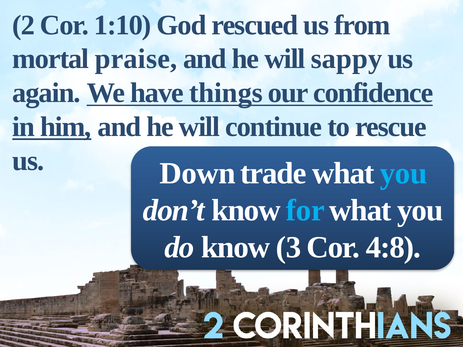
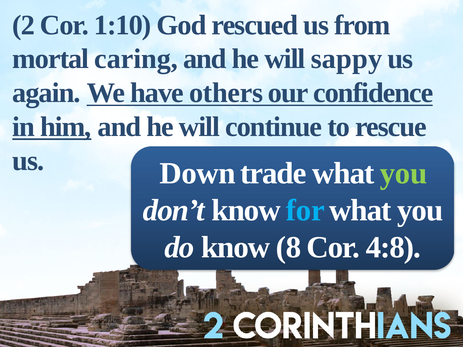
praise: praise -> caring (136, 59)
things: things -> others (226, 93)
you colour: light blue -> light green (403, 173)
3: 3 -> 8 (288, 248)
